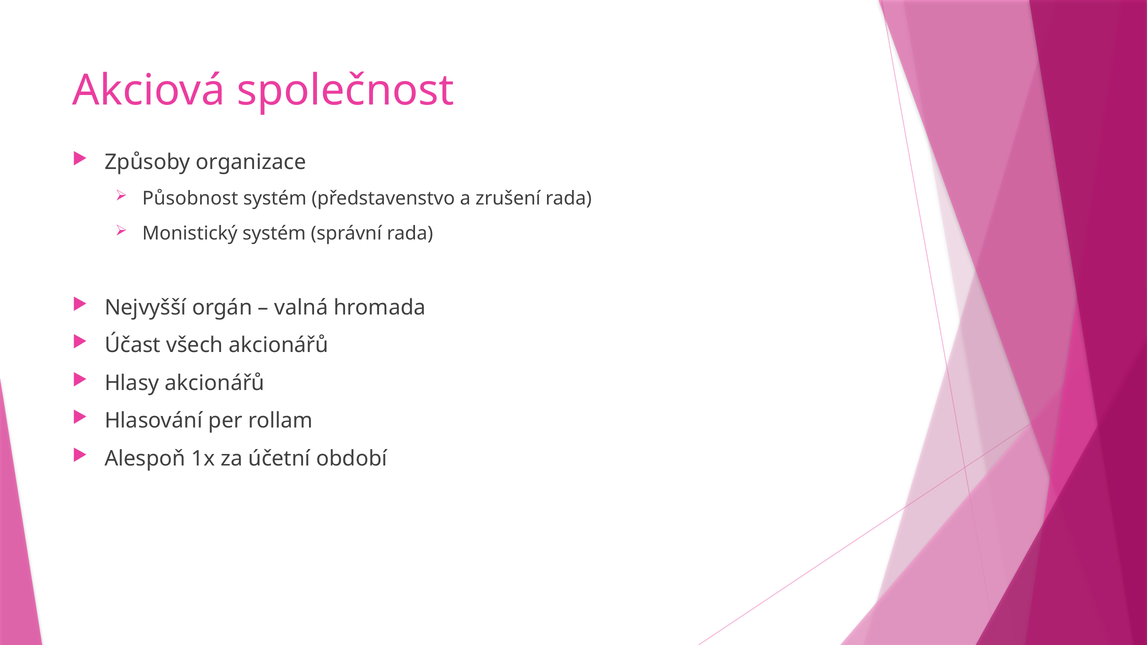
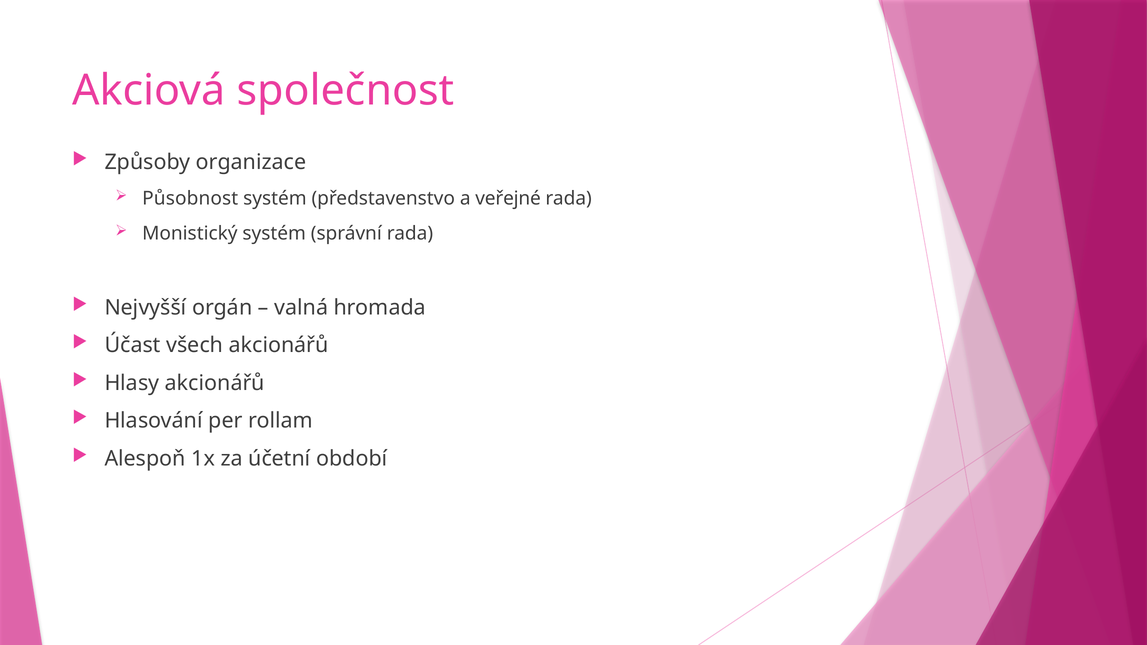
zrušení: zrušení -> veřejné (508, 198)
